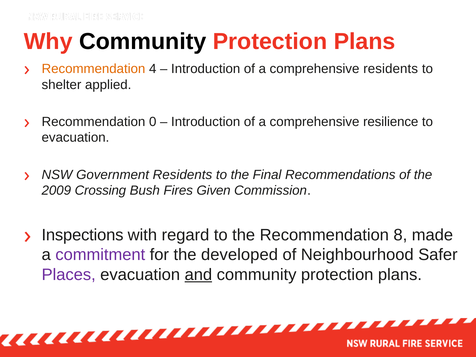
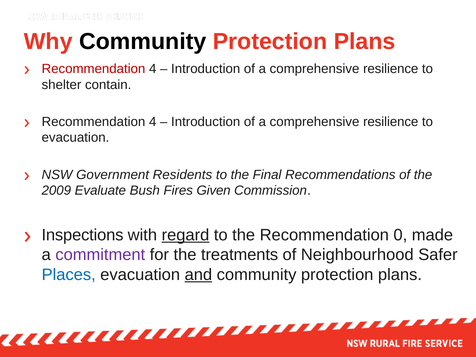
Recommendation colour: orange -> red (93, 69)
residents: residents -> resilience (391, 69)
applied: applied -> contain (108, 85)
0: 0 -> 4 (153, 122)
Crossing: Crossing -> Evaluate (100, 191)
regard underline: none -> present (185, 235)
8: 8 -> 0 (400, 235)
developed: developed -> treatments (240, 255)
Places colour: purple -> blue (69, 275)
